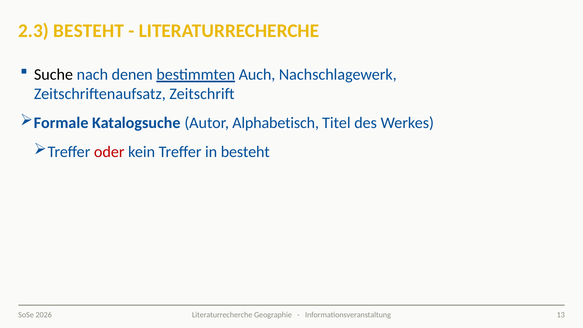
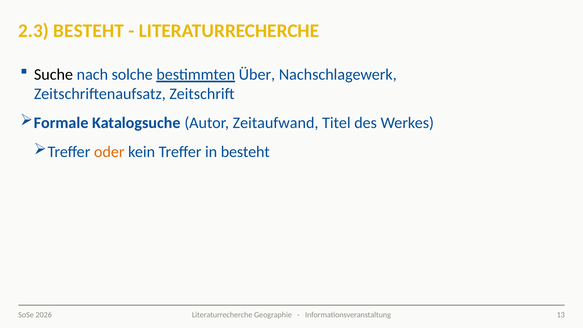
denen: denen -> solche (132, 75)
Auch: Auch -> Über (257, 75)
Alphabetisch: Alphabetisch -> Zeitaufwand (276, 123)
oder colour: red -> orange (109, 152)
